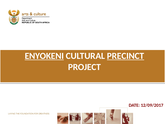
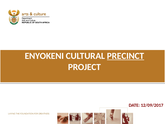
ENYOKENI underline: present -> none (44, 56)
